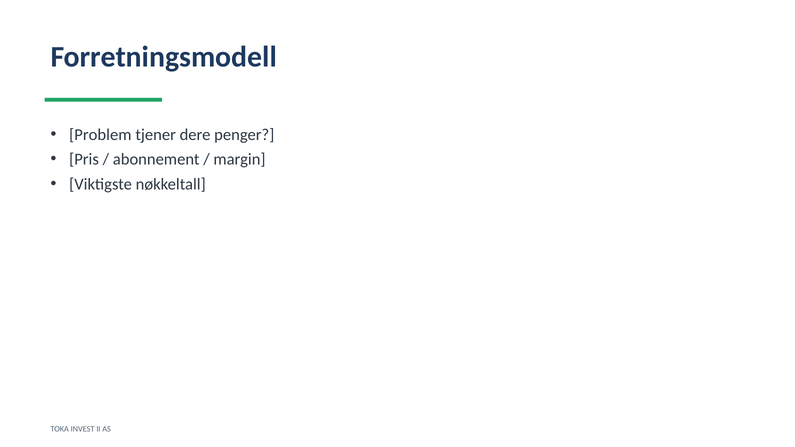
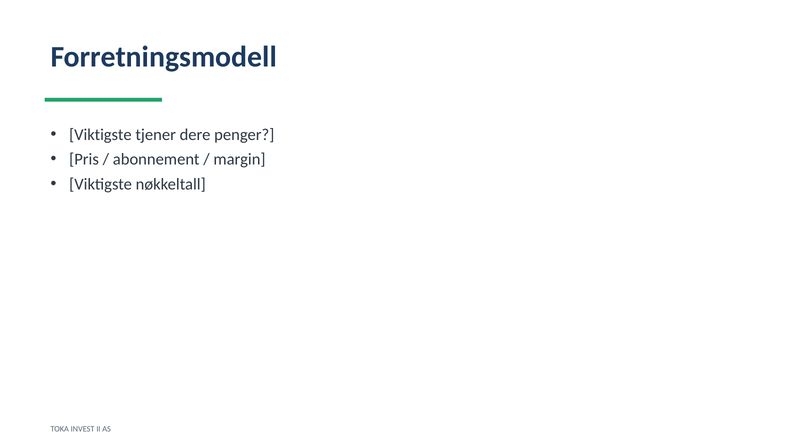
Problem: Problem -> Viktigste (100, 135)
